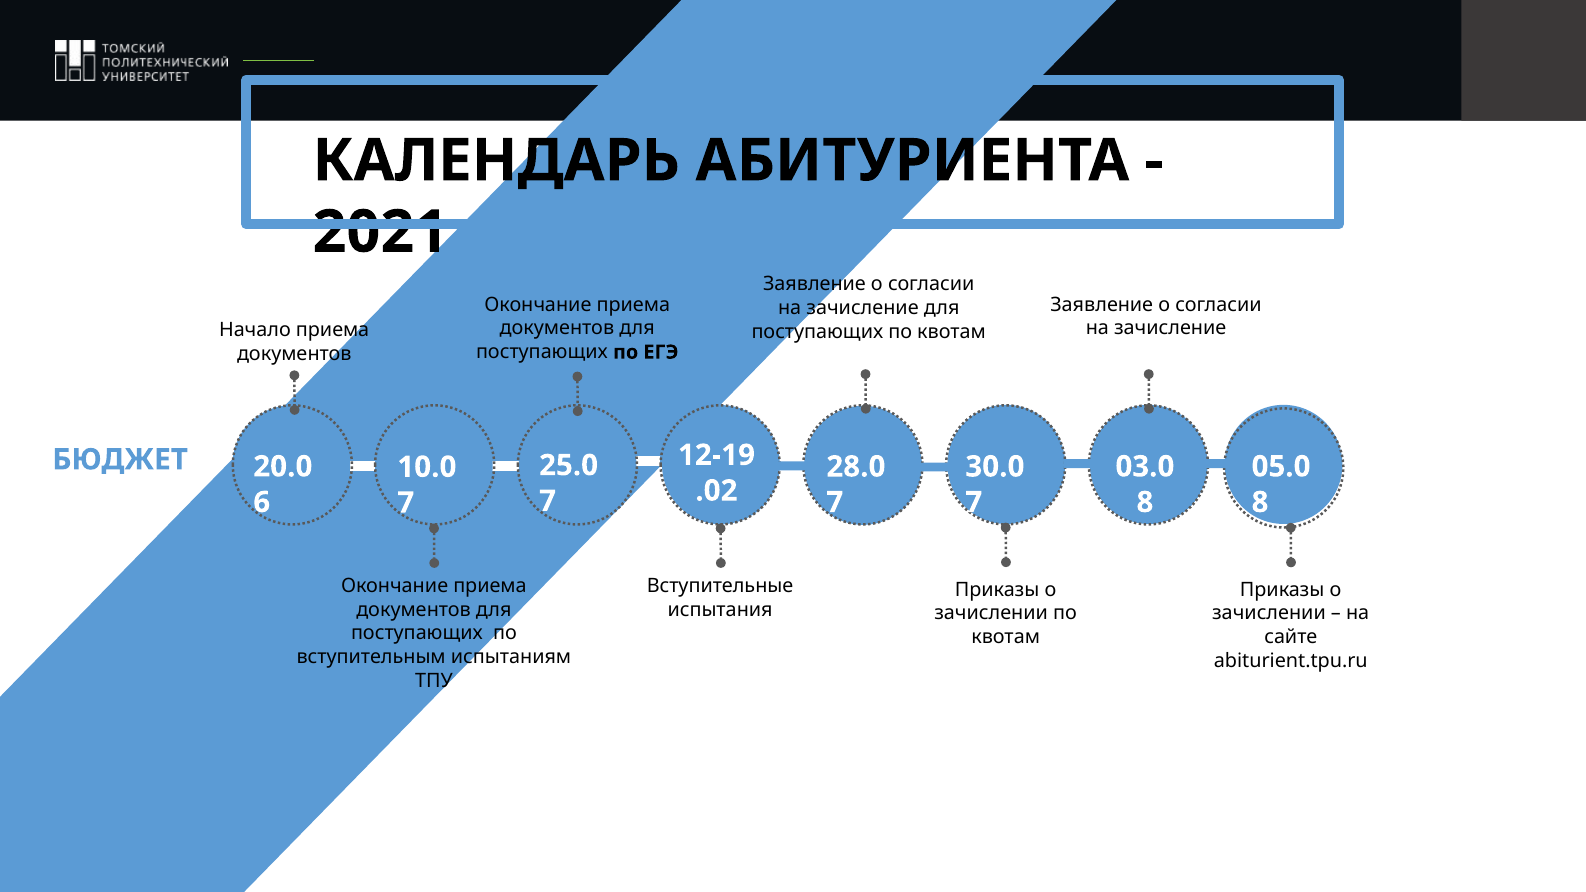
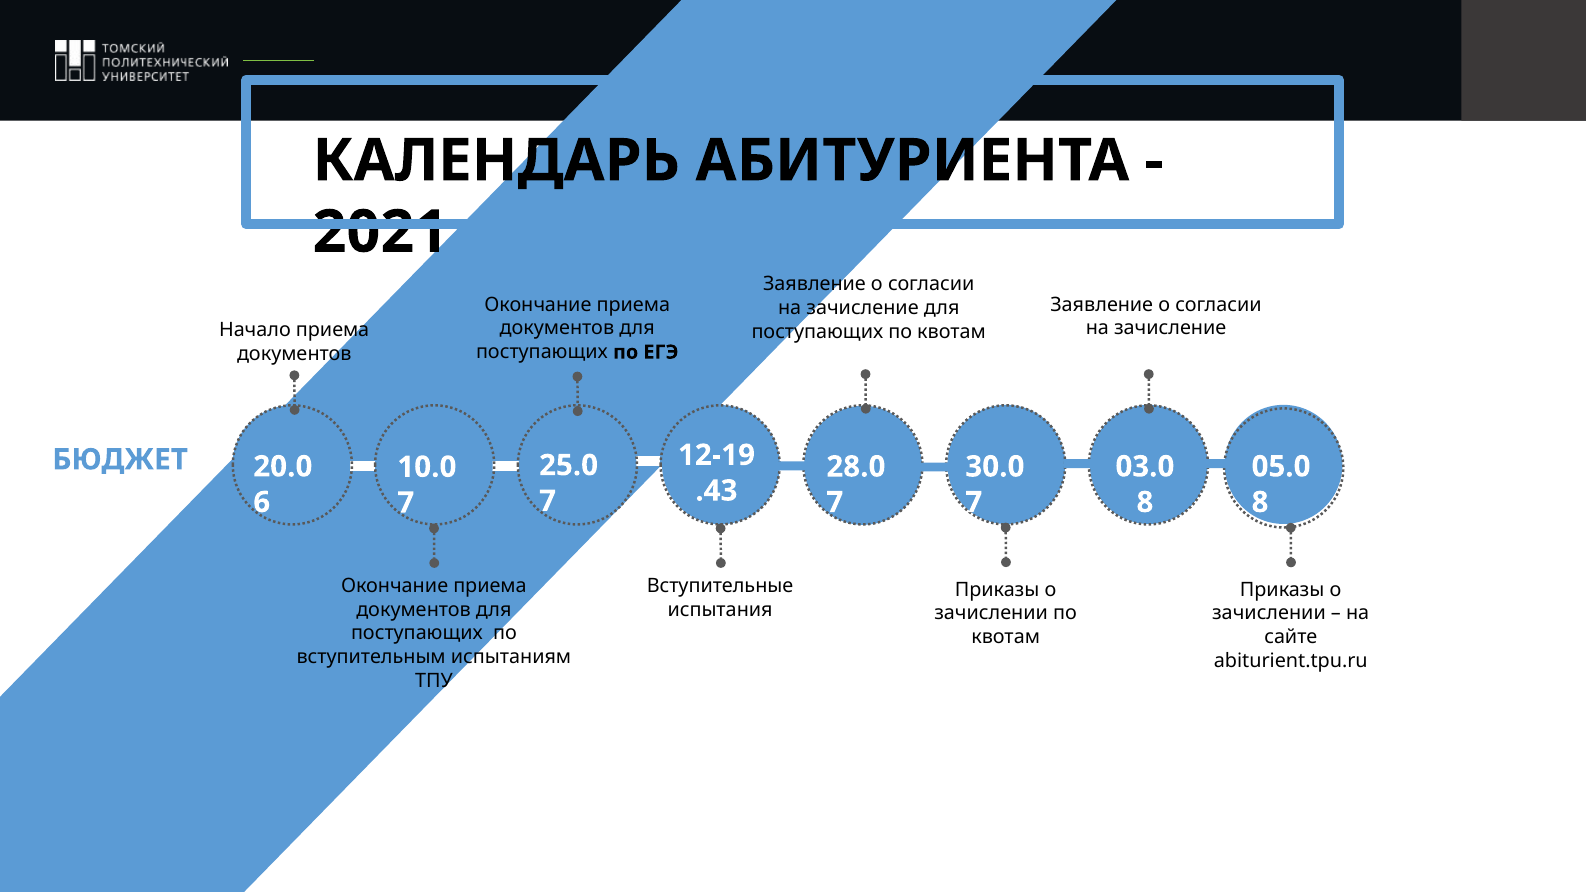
.02: .02 -> .43 (716, 491)
